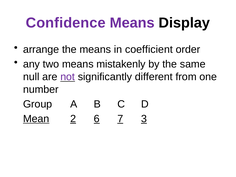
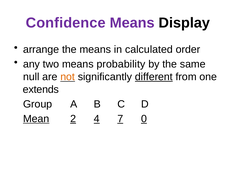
coefficient: coefficient -> calculated (149, 50)
mistakenly: mistakenly -> probability (121, 64)
not colour: purple -> orange (68, 77)
different underline: none -> present (154, 77)
number: number -> extends (41, 89)
6: 6 -> 4 (97, 119)
3: 3 -> 0 (144, 119)
